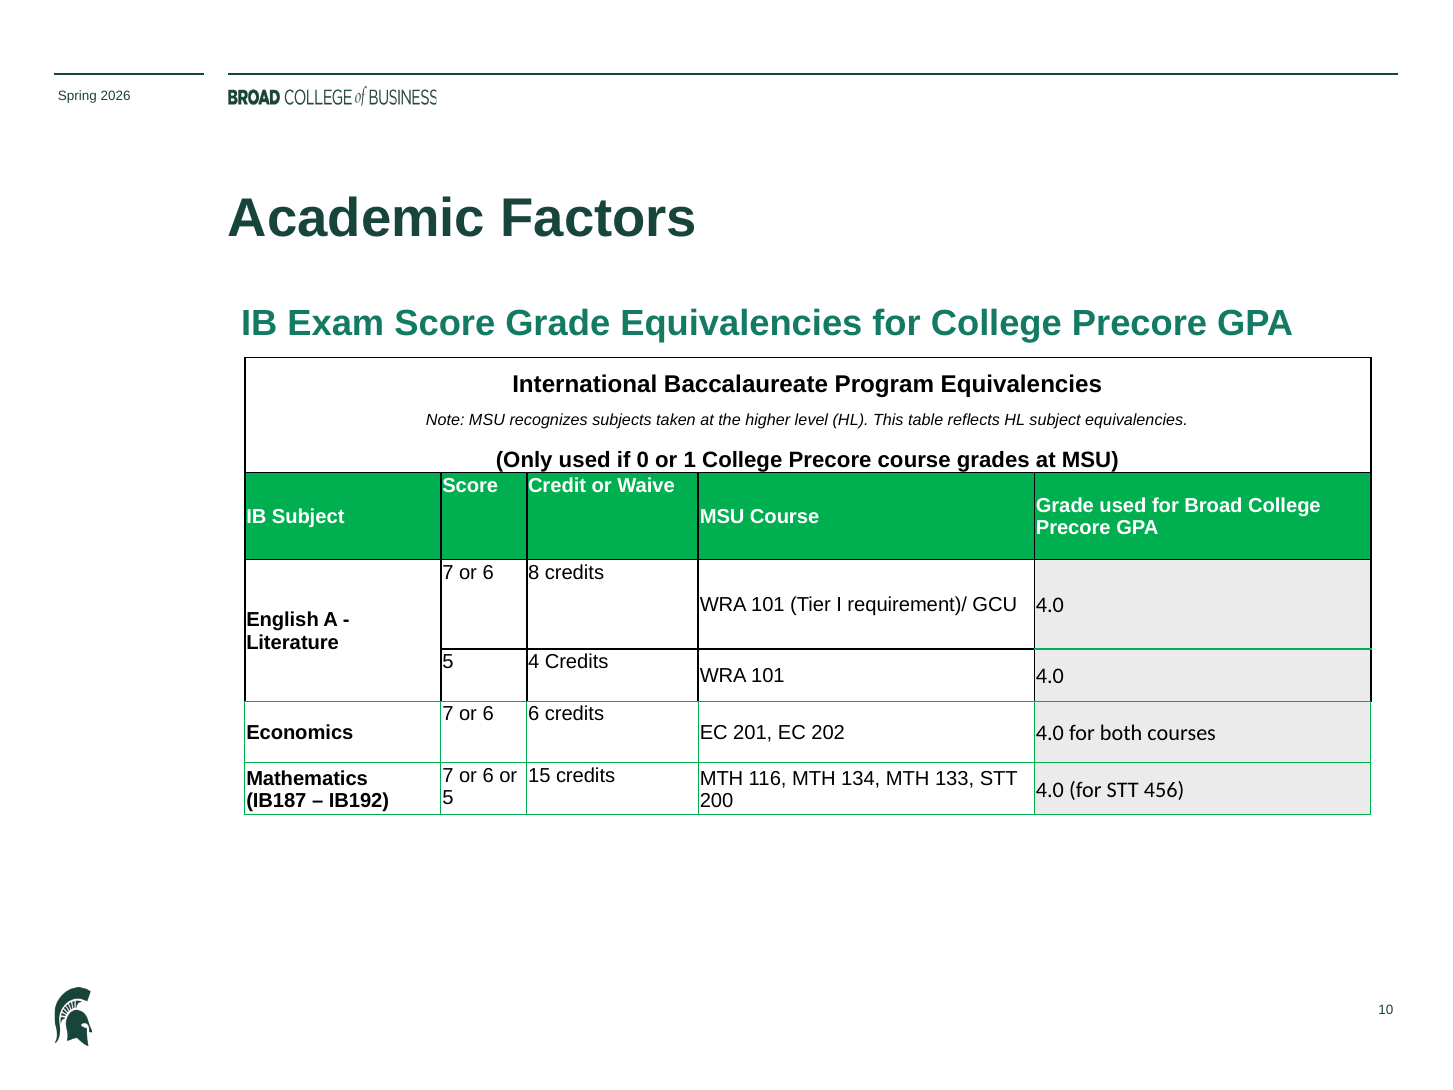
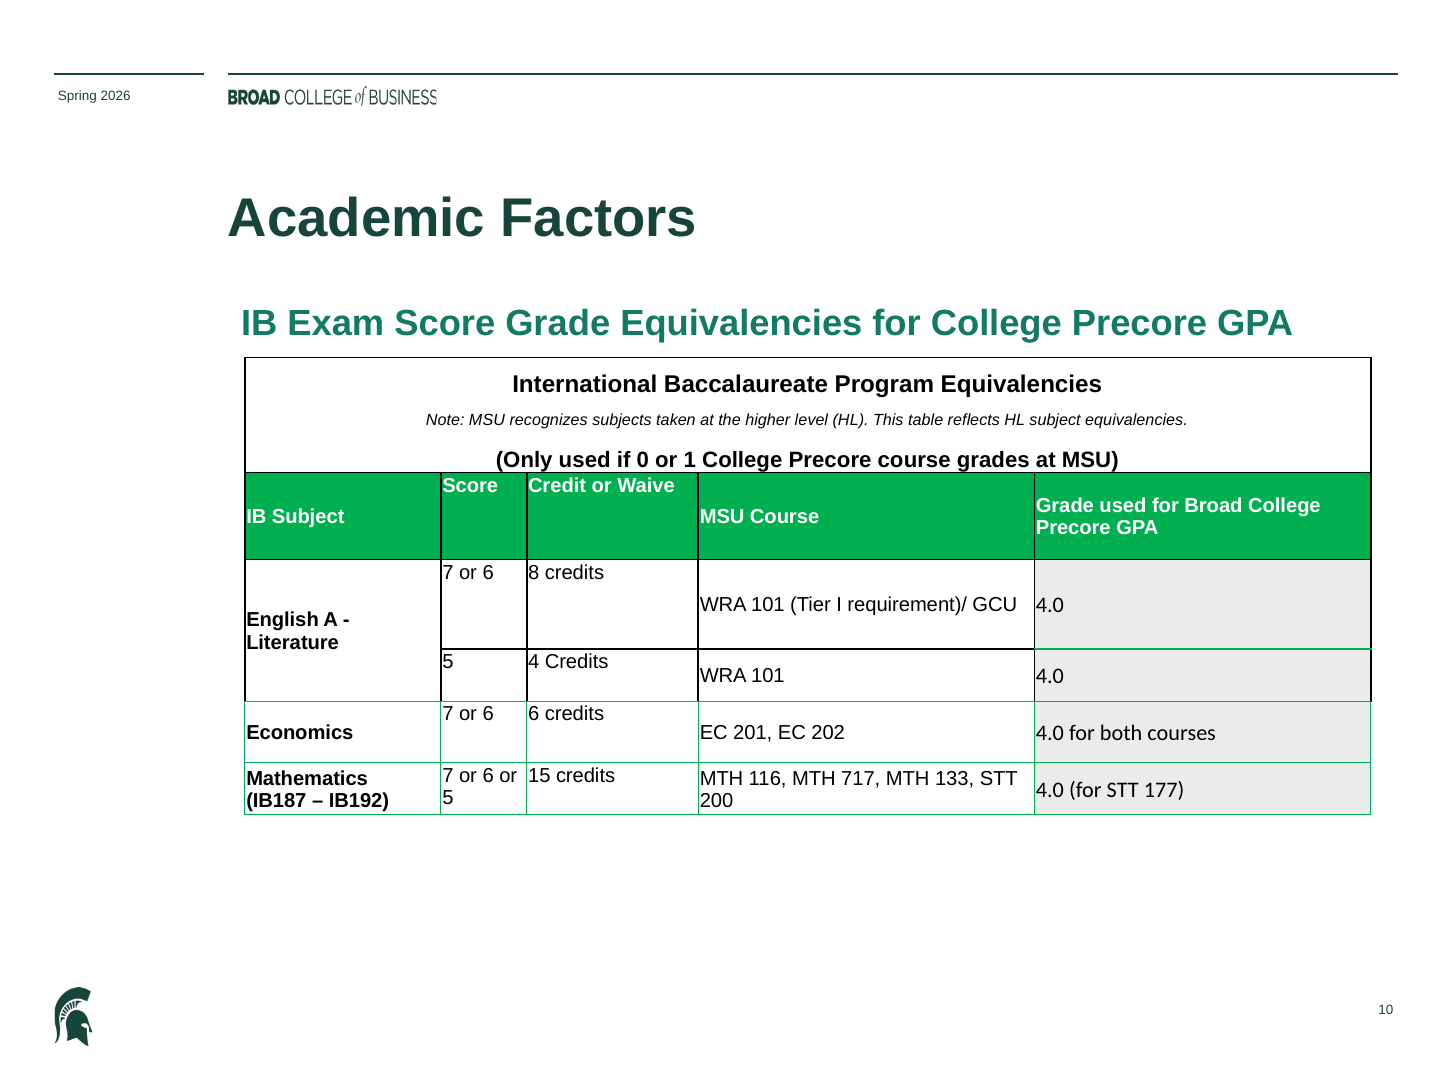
134: 134 -> 717 (861, 778)
456: 456 -> 177 (1164, 790)
